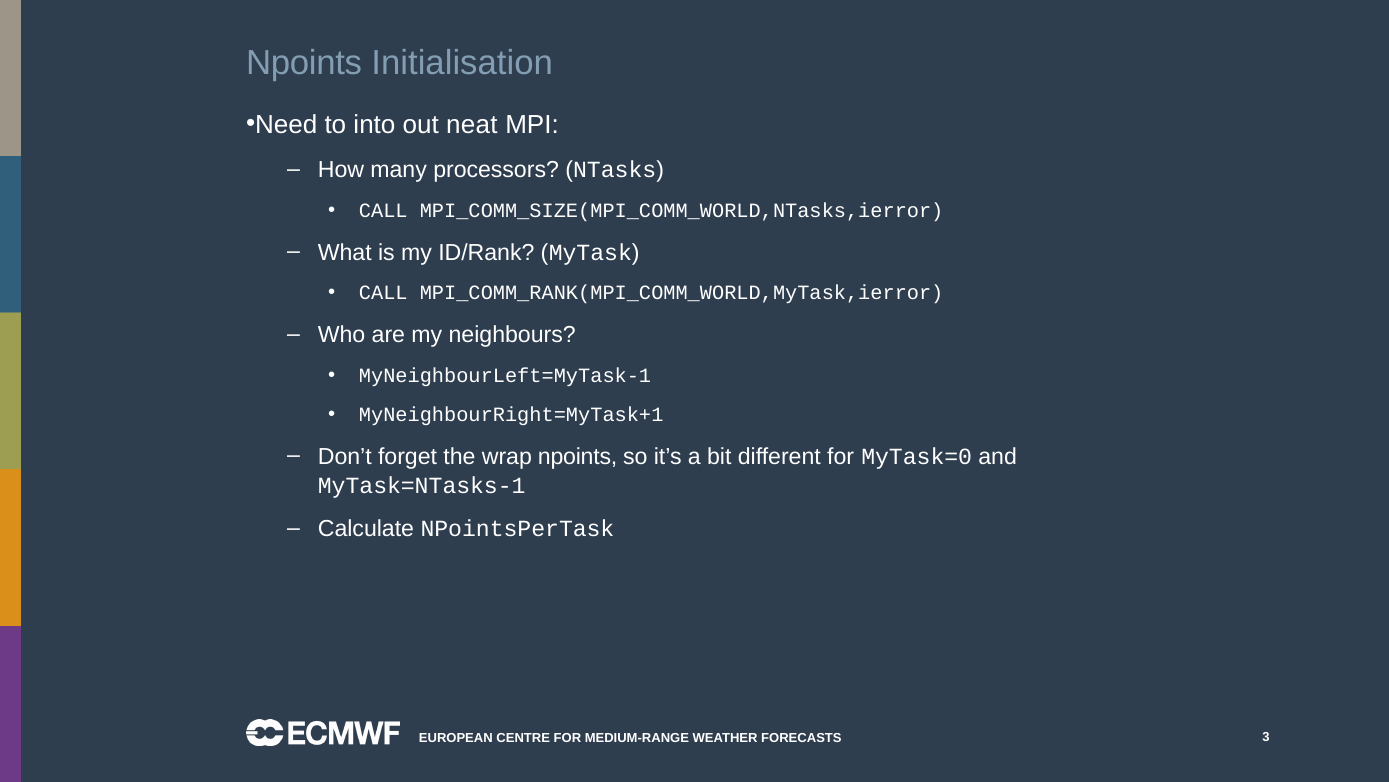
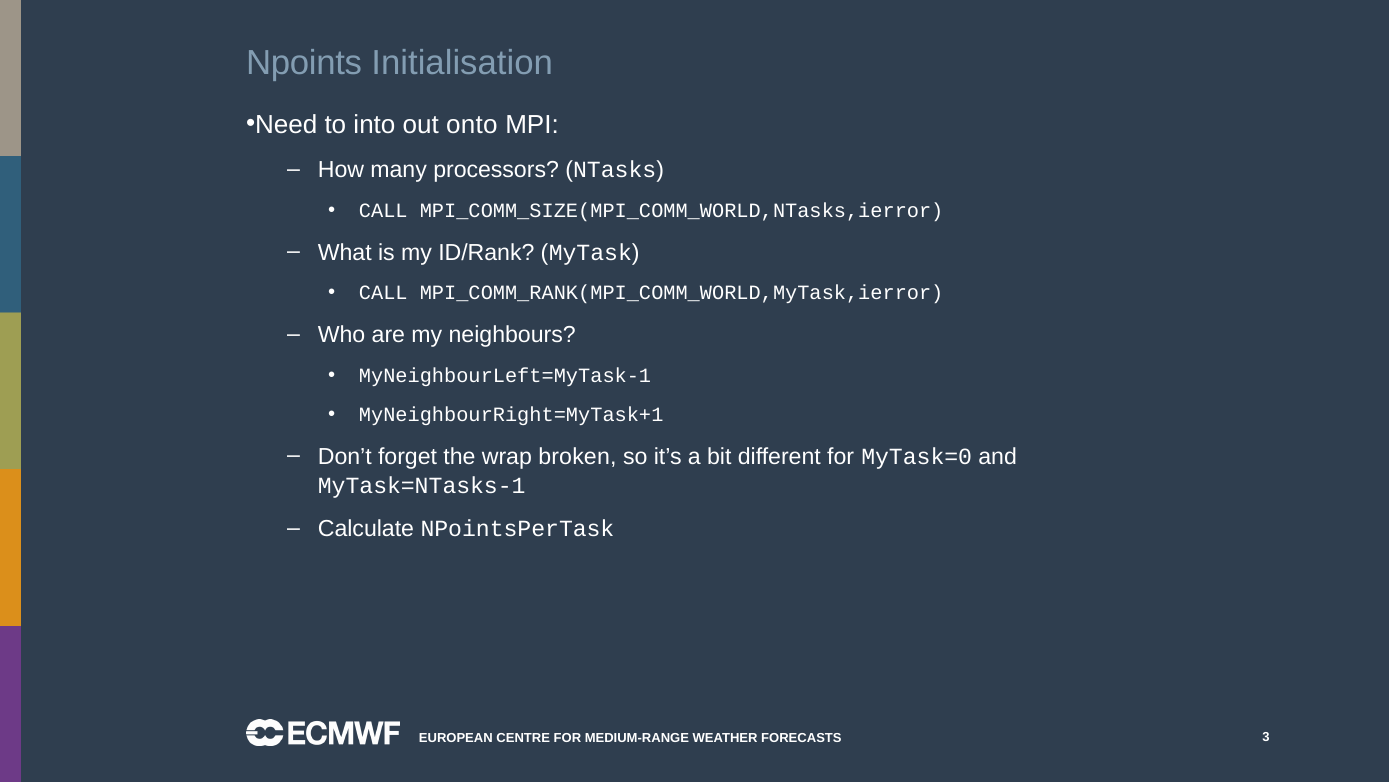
neat: neat -> onto (472, 125)
wrap npoints: npoints -> broken (577, 456)
